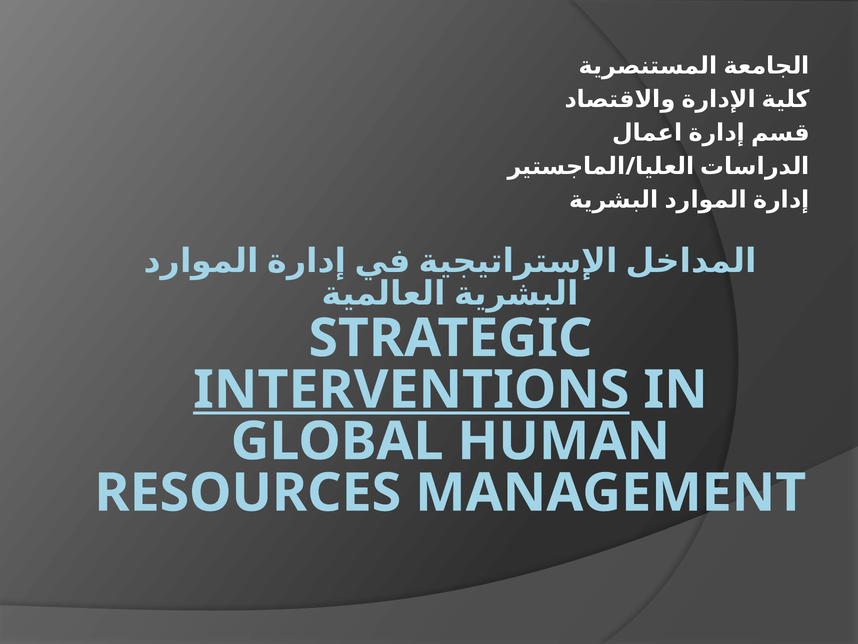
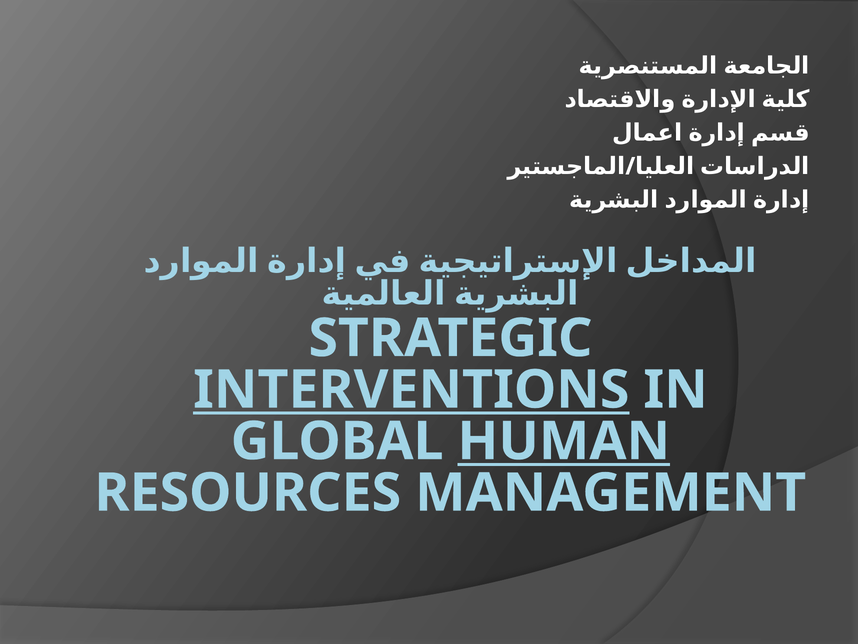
HUMAN underline: none -> present (564, 441)
